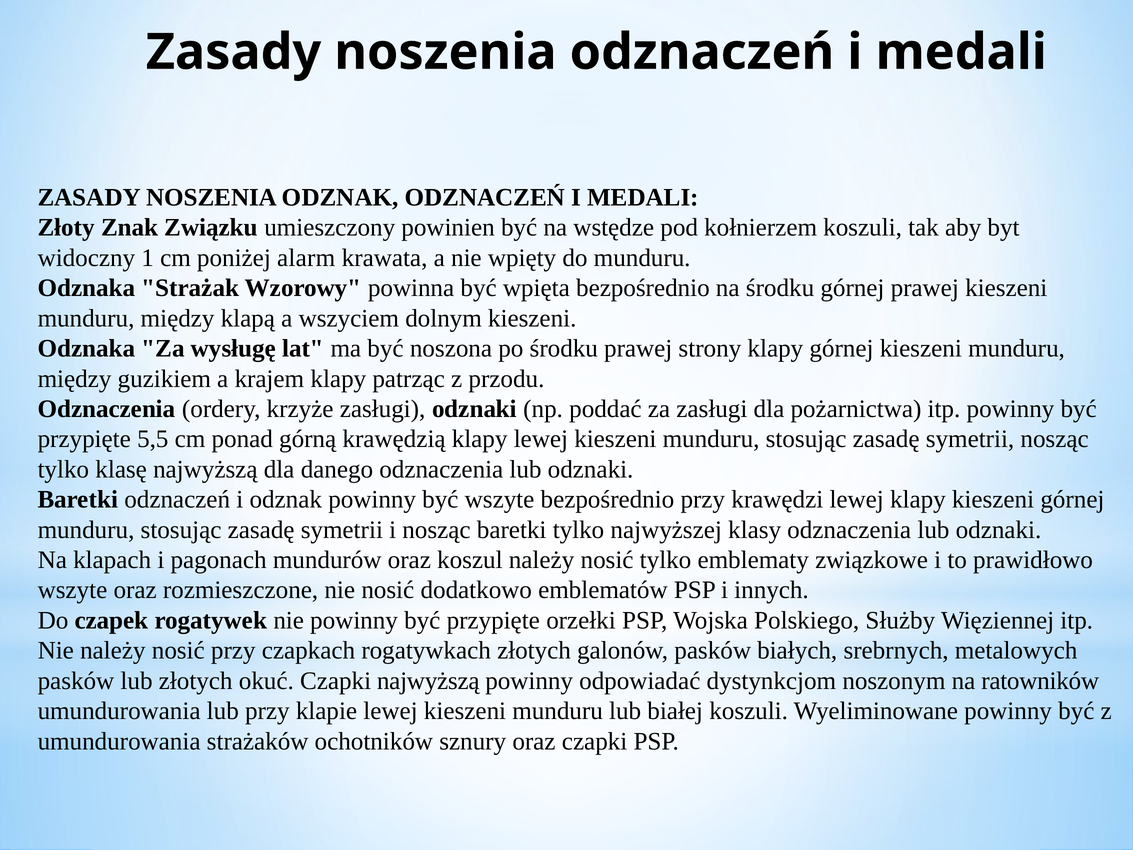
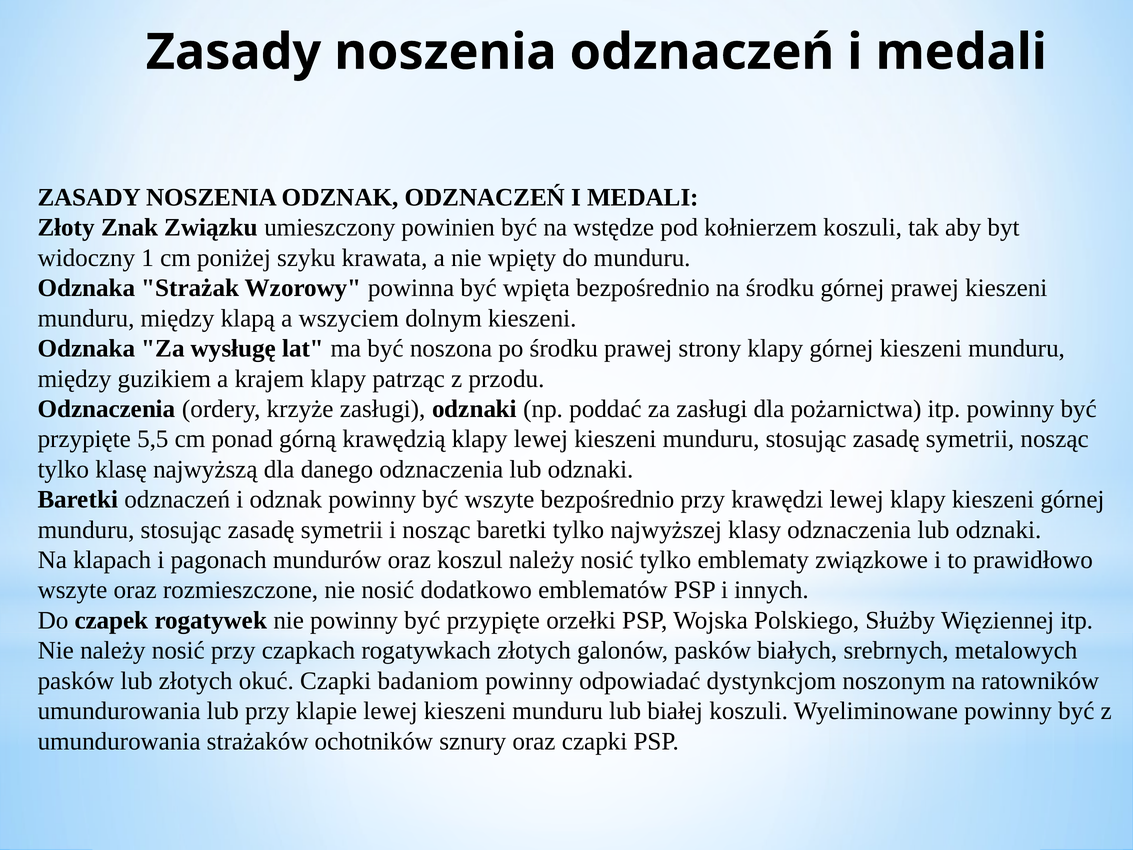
alarm: alarm -> szyku (306, 258)
Czapki najwyższą: najwyższą -> badaniom (428, 681)
